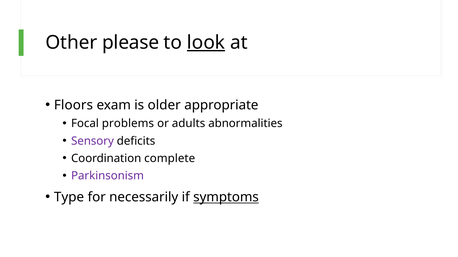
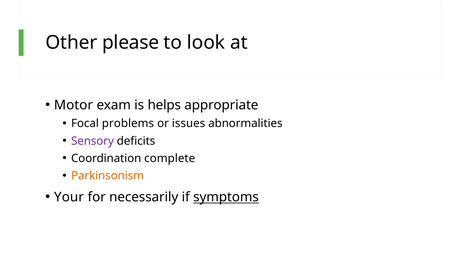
look underline: present -> none (206, 43)
Floors: Floors -> Motor (73, 105)
older: older -> helps (164, 105)
adults: adults -> issues (189, 124)
Parkinsonism colour: purple -> orange (108, 176)
Type: Type -> Your (69, 198)
